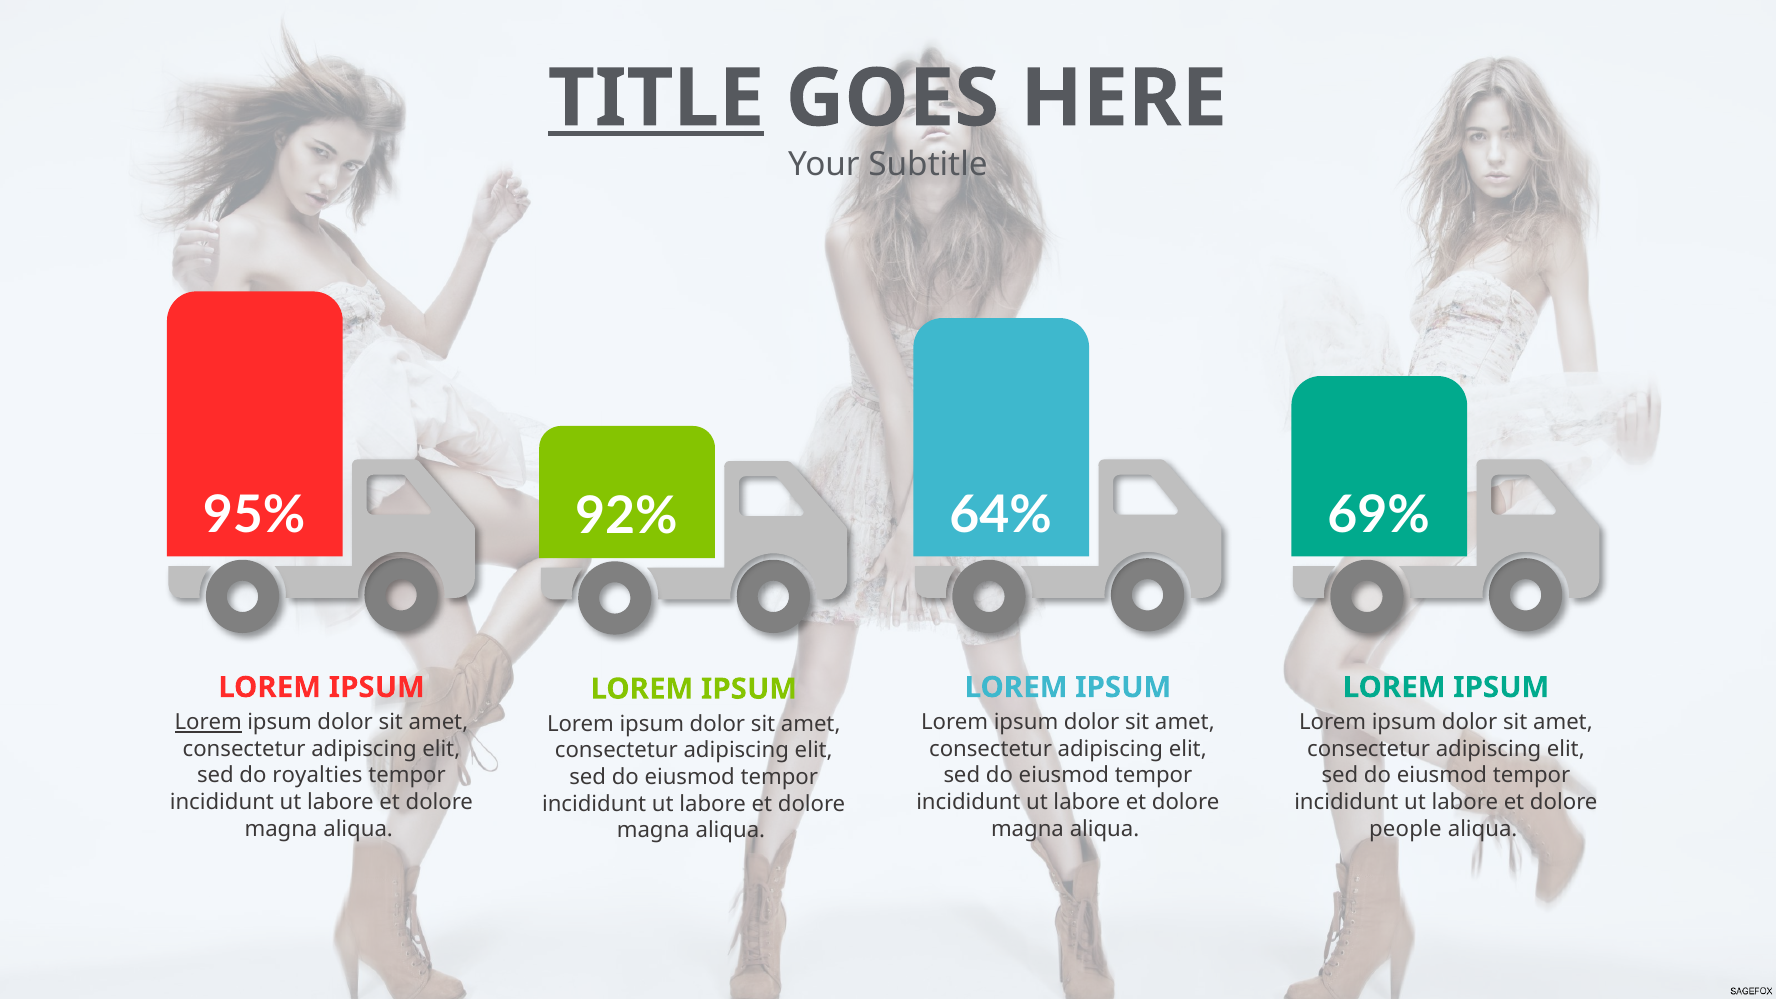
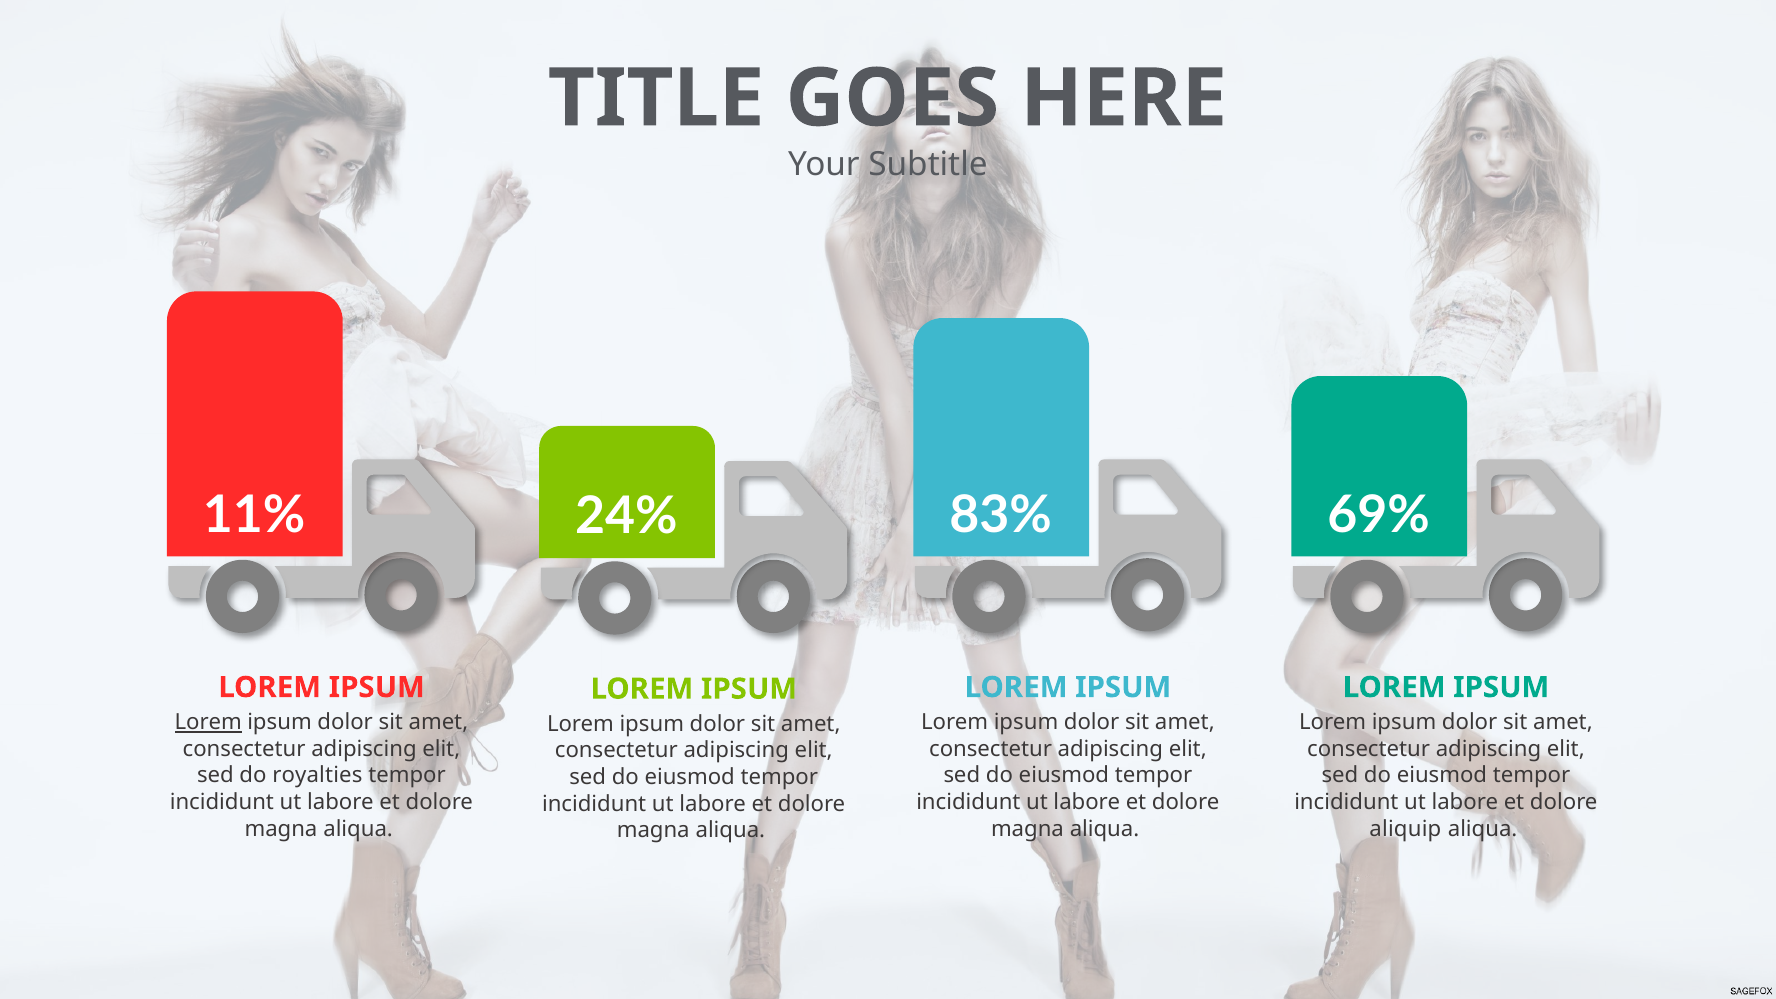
TITLE underline: present -> none (656, 99)
95%: 95% -> 11% (254, 515)
64%: 64% -> 83% (1000, 515)
92%: 92% -> 24% (626, 517)
people: people -> aliquip (1405, 829)
